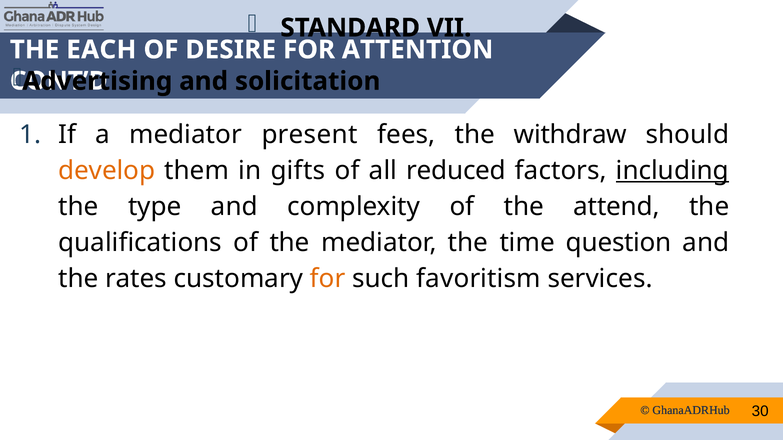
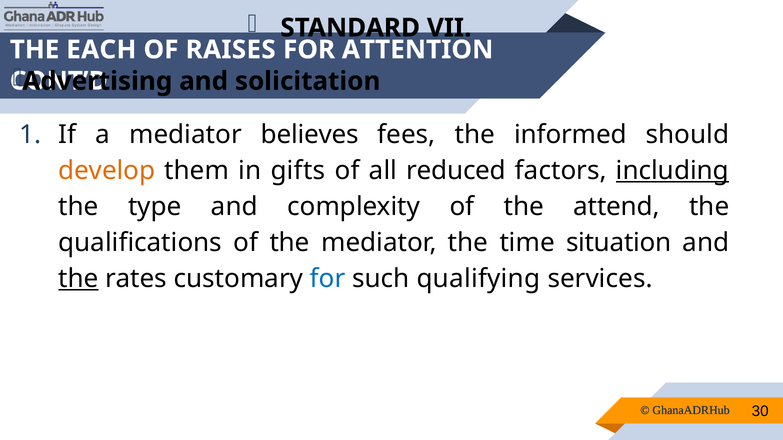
DESIRE: DESIRE -> RAISES (231, 50)
present: present -> believes (310, 135)
withdraw: withdraw -> informed (570, 135)
question: question -> situation (619, 243)
the underline: none -> present (78, 279)
for colour: orange -> blue (328, 279)
favoritism: favoritism -> qualifying (479, 279)
